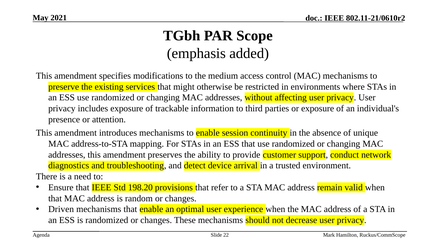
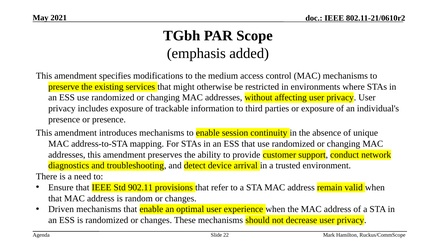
or attention: attention -> presence (109, 119)
198.20: 198.20 -> 902.11 (140, 188)
